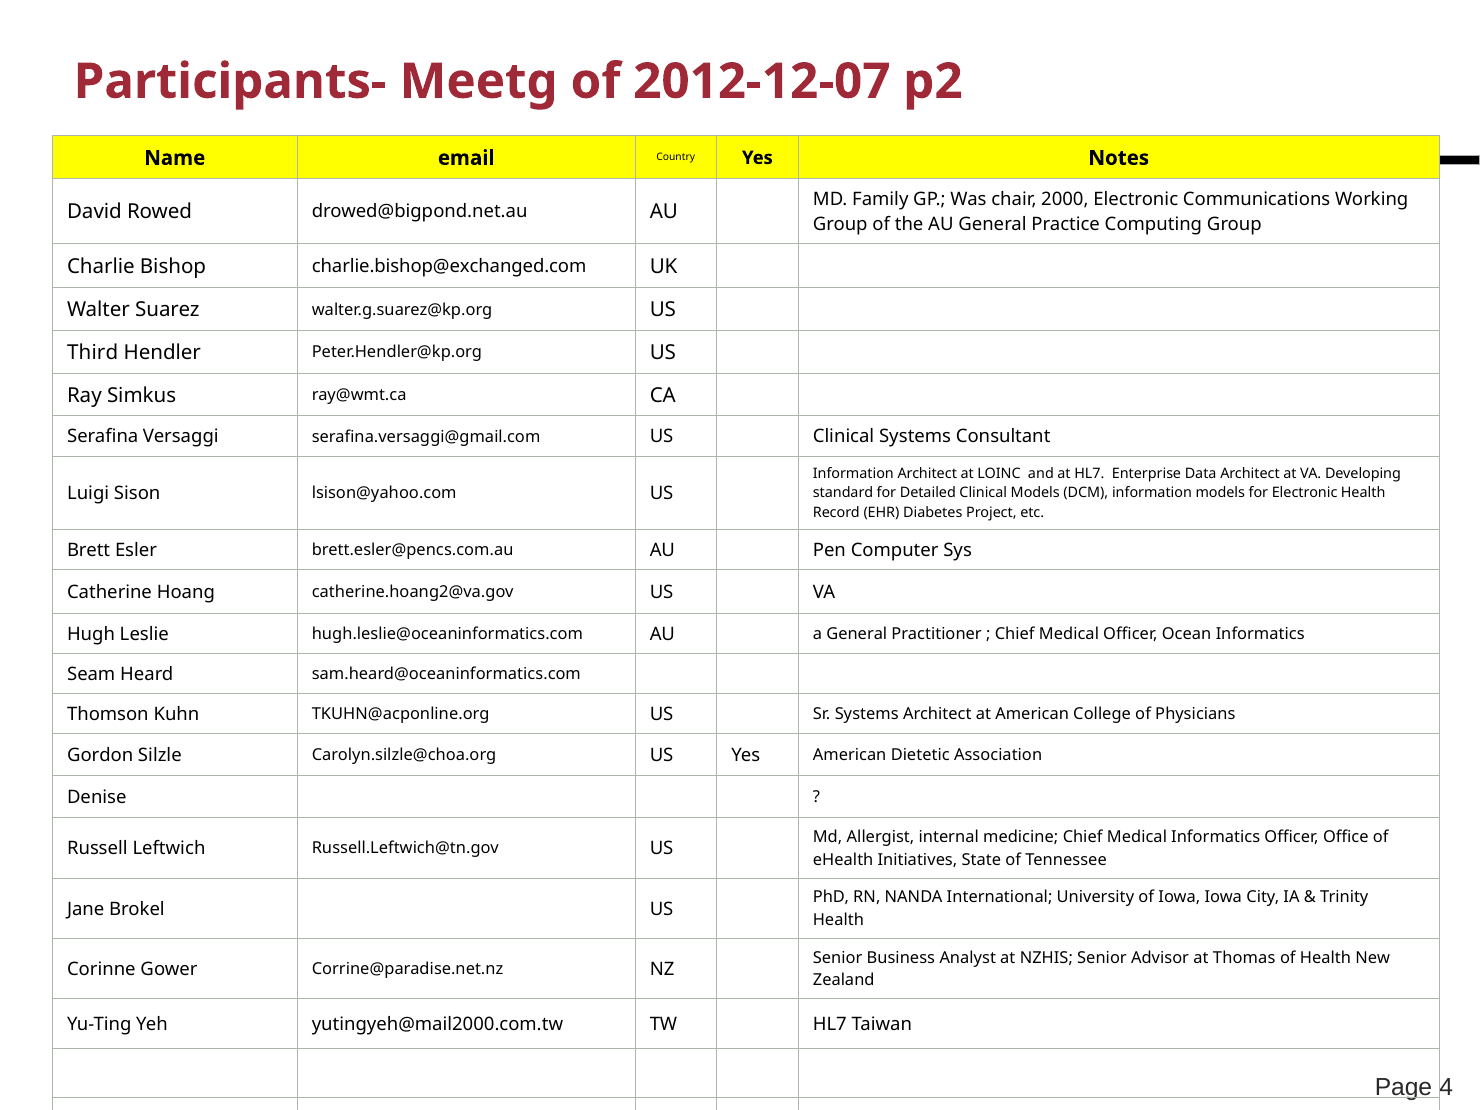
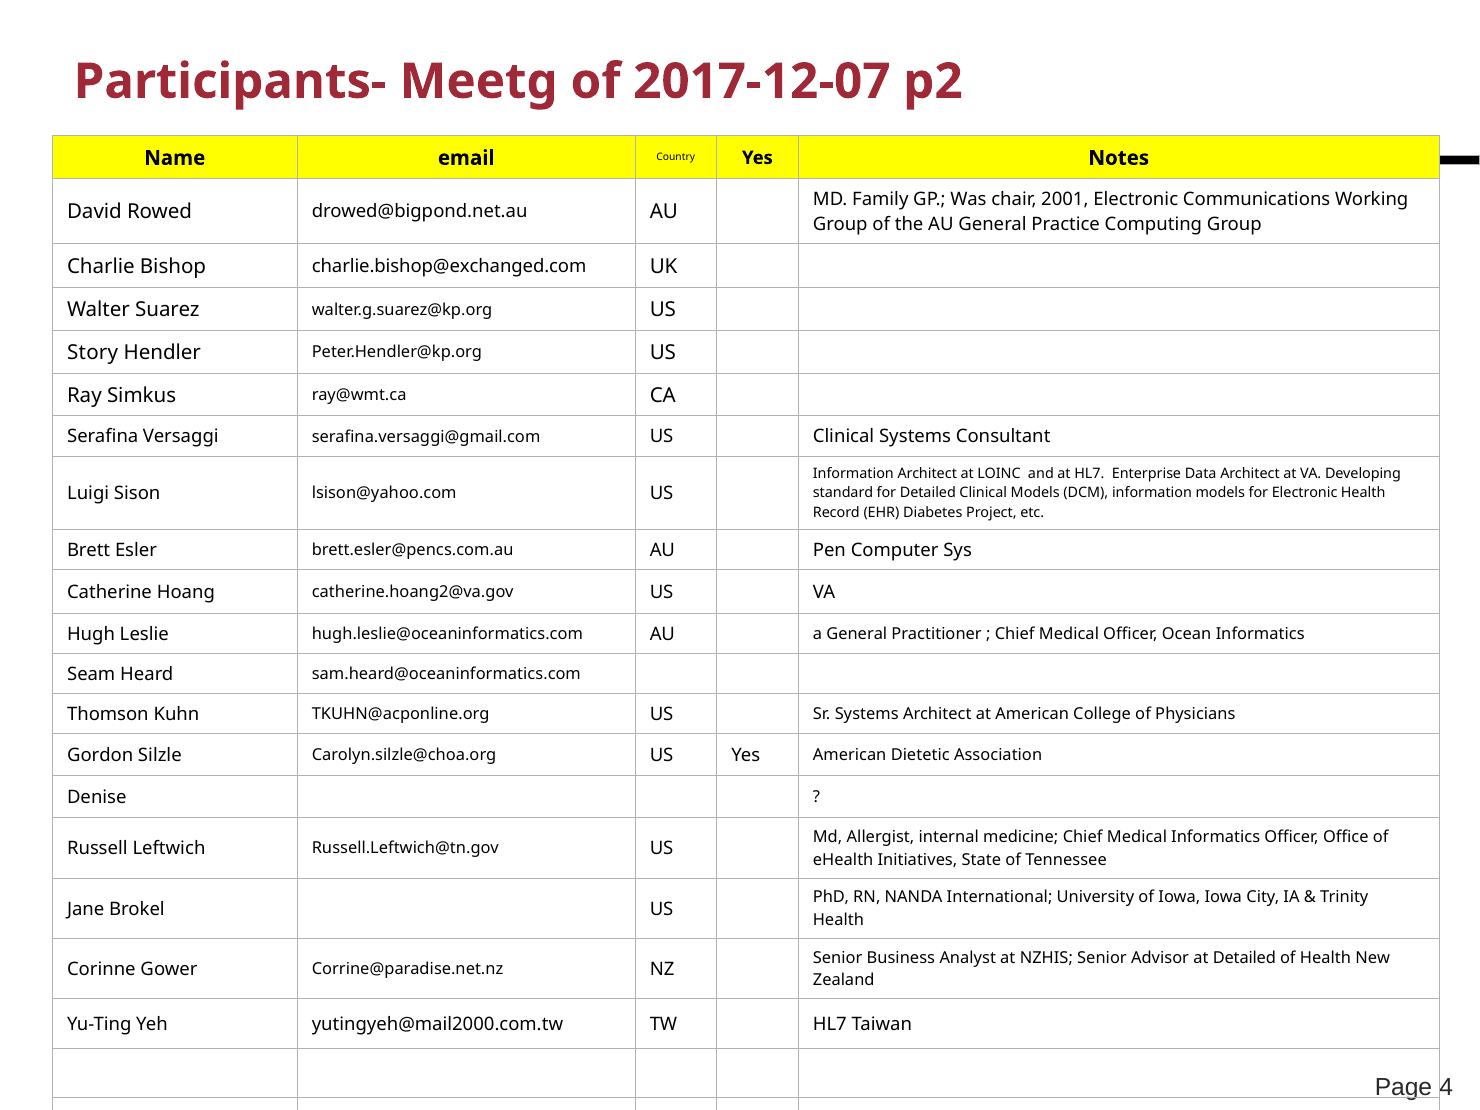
2012-12-07: 2012-12-07 -> 2017-12-07 (762, 82)
2000: 2000 -> 2001 (1065, 199)
Third: Third -> Story (93, 353)
at Thomas: Thomas -> Detailed (1244, 958)
